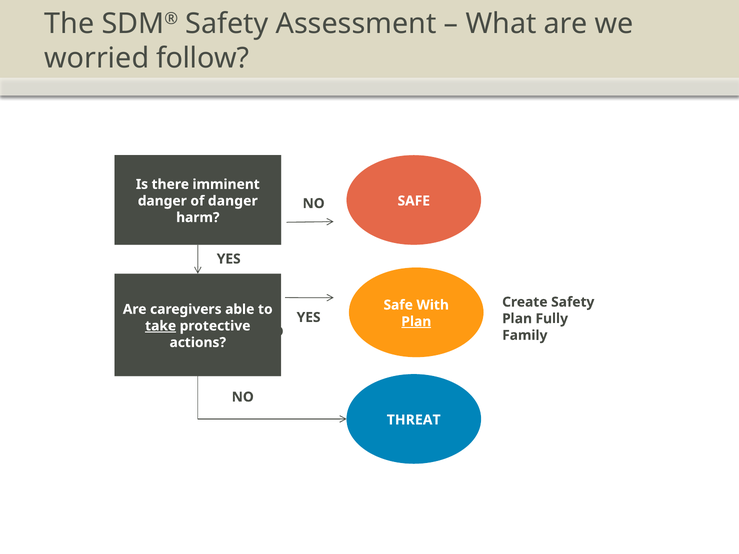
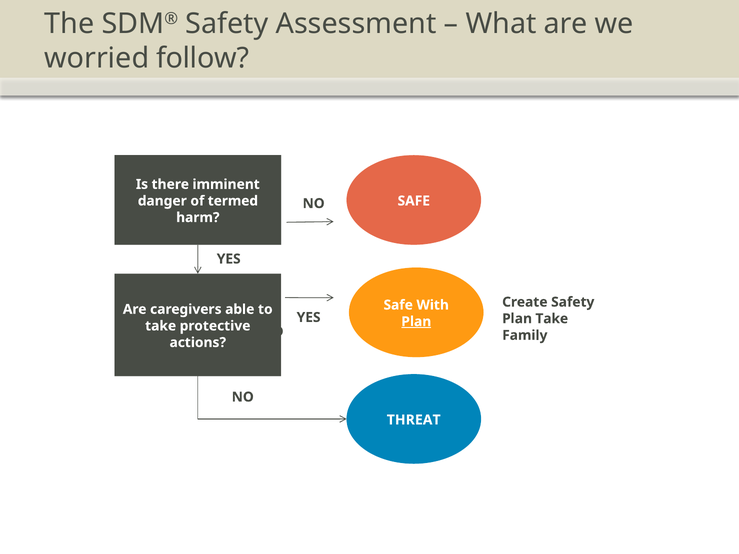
of danger: danger -> termed (233, 201)
Plan Fully: Fully -> Take (552, 319)
take underline: present -> none (161, 326)
